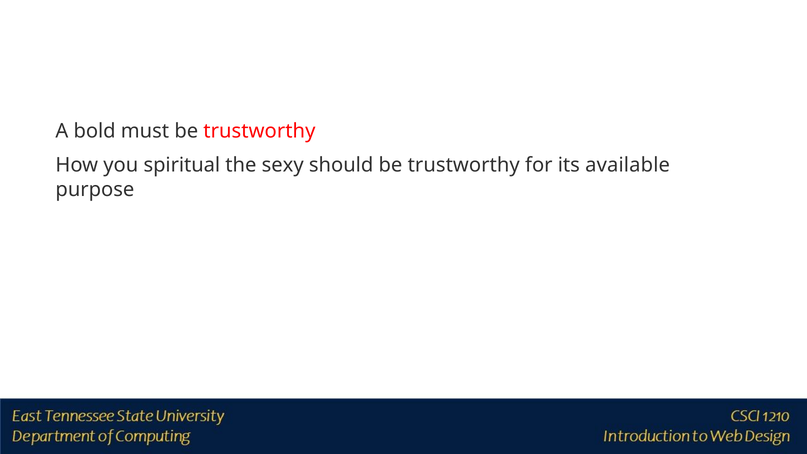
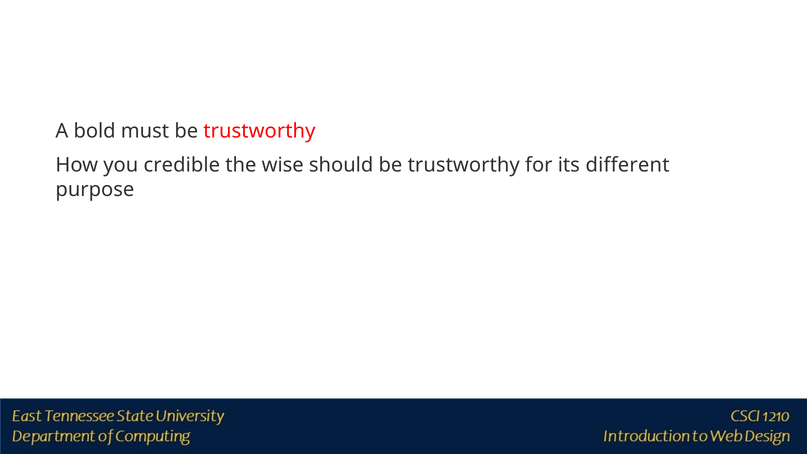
spiritual: spiritual -> credible (182, 165)
sexy: sexy -> wise (283, 165)
available: available -> different (628, 165)
